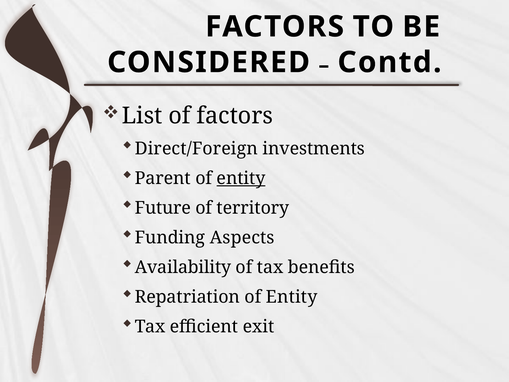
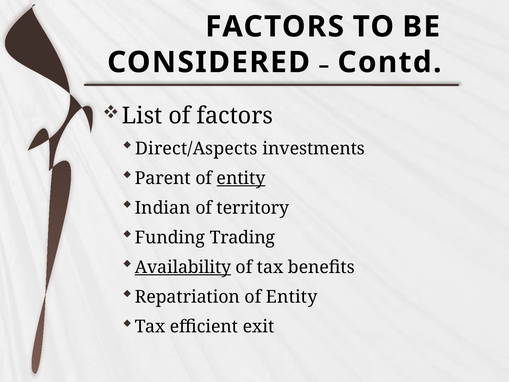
Direct/Foreign: Direct/Foreign -> Direct/Aspects (196, 148)
Future: Future -> Indian (163, 208)
Aspects: Aspects -> Trading (242, 237)
Availability underline: none -> present (183, 267)
